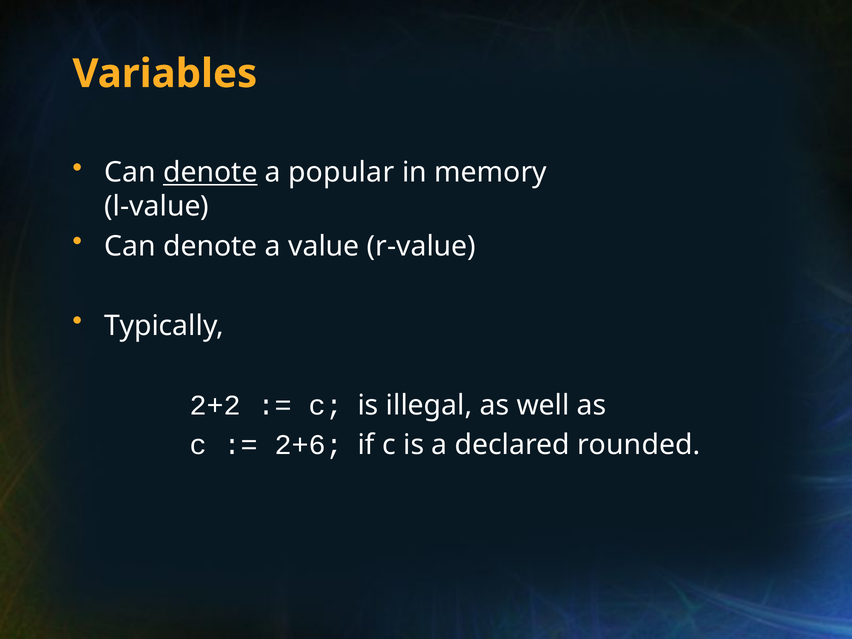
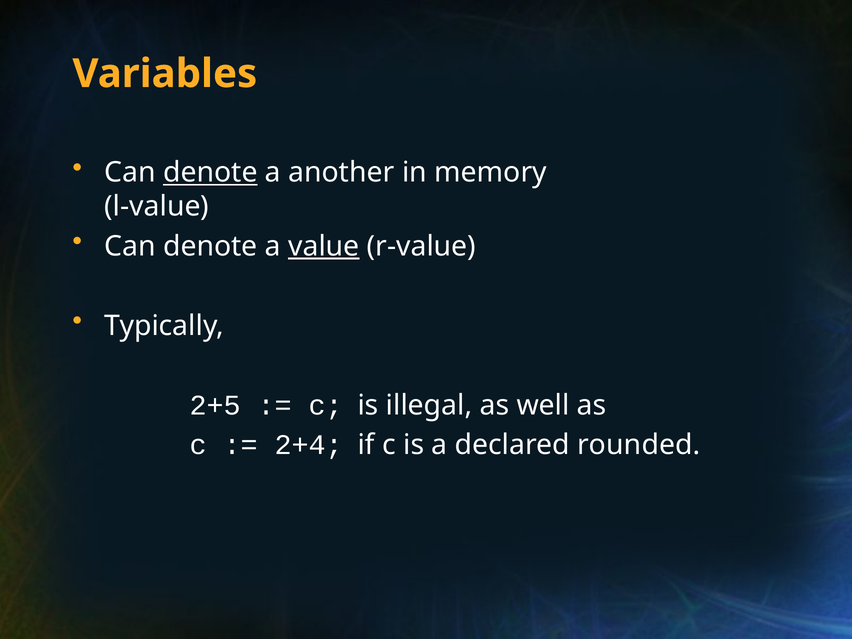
popular: popular -> another (341, 172)
value underline: none -> present (324, 246)
2+2: 2+2 -> 2+5 (215, 405)
2+6: 2+6 -> 2+4 (309, 445)
